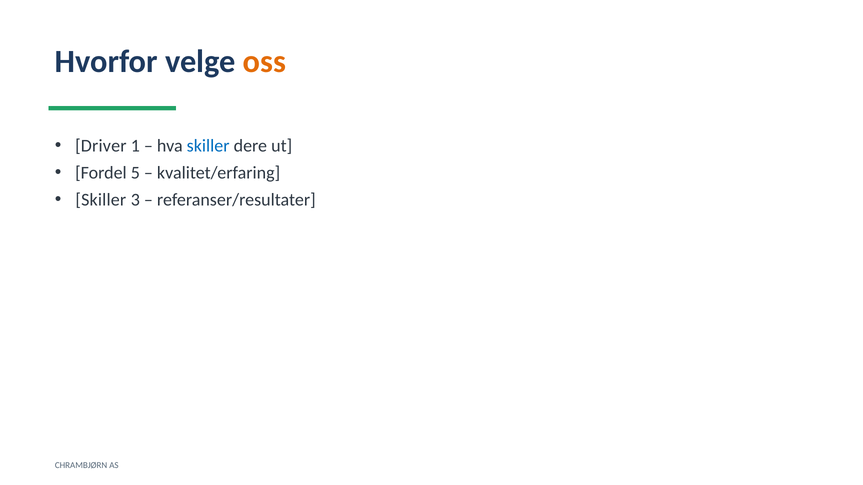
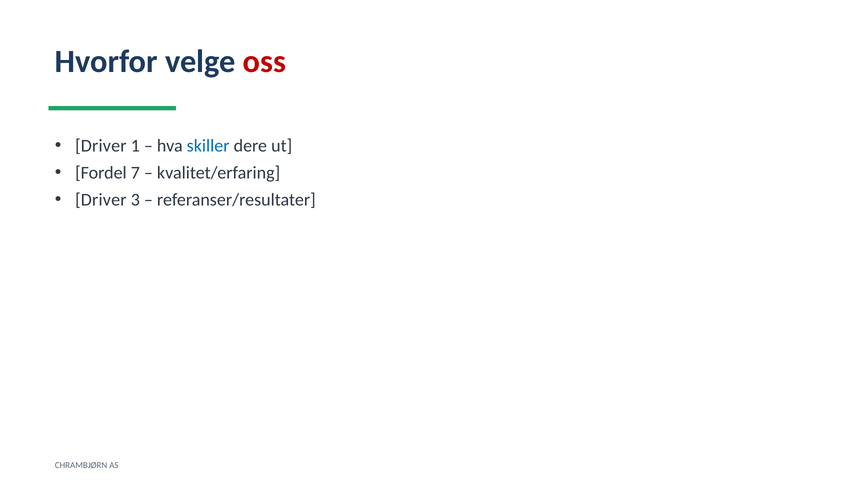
oss colour: orange -> red (265, 62)
5: 5 -> 7 (135, 173)
Skiller: Skiller -> Driver (101, 200)
